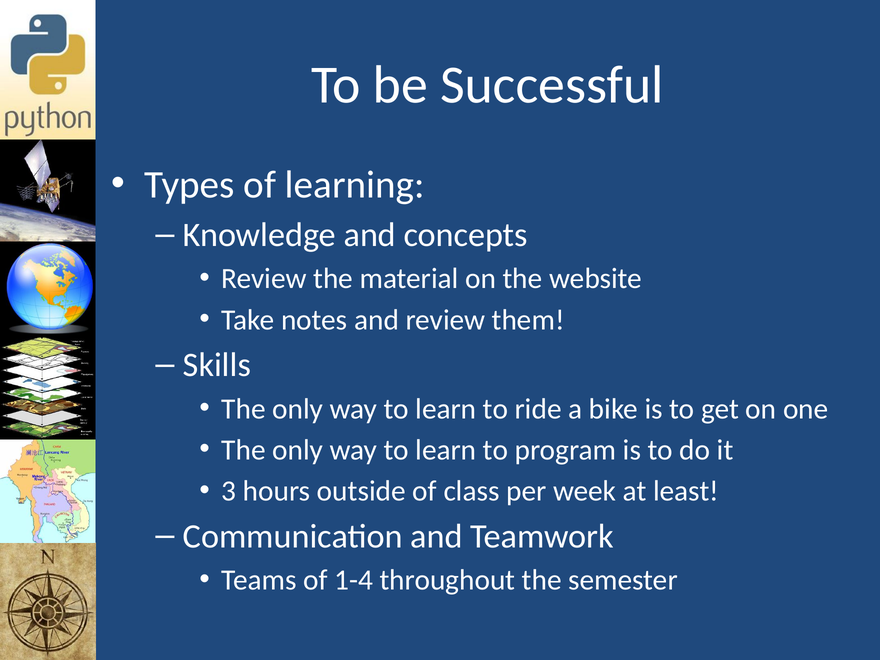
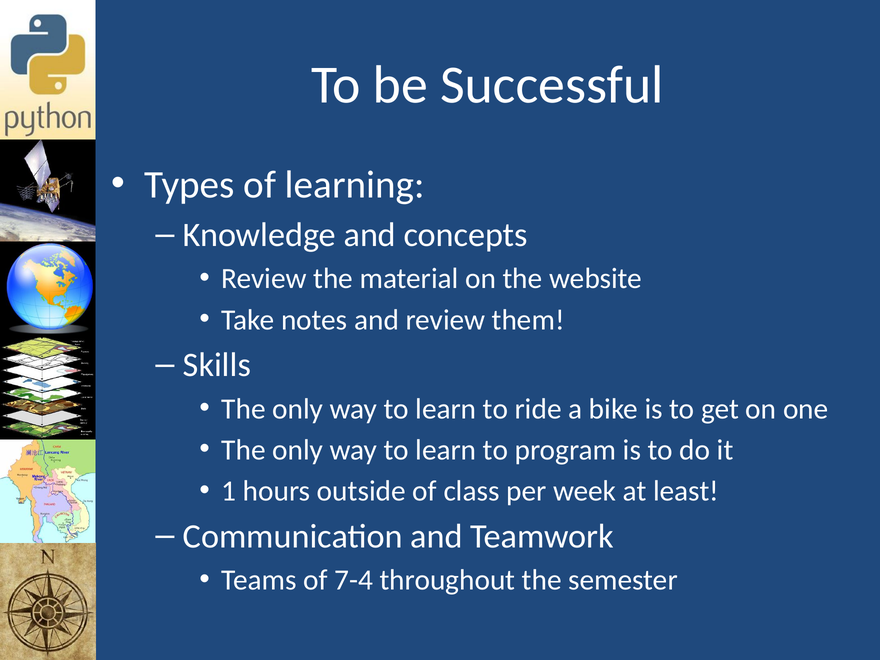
3: 3 -> 1 (229, 491)
1-4: 1-4 -> 7-4 (354, 580)
